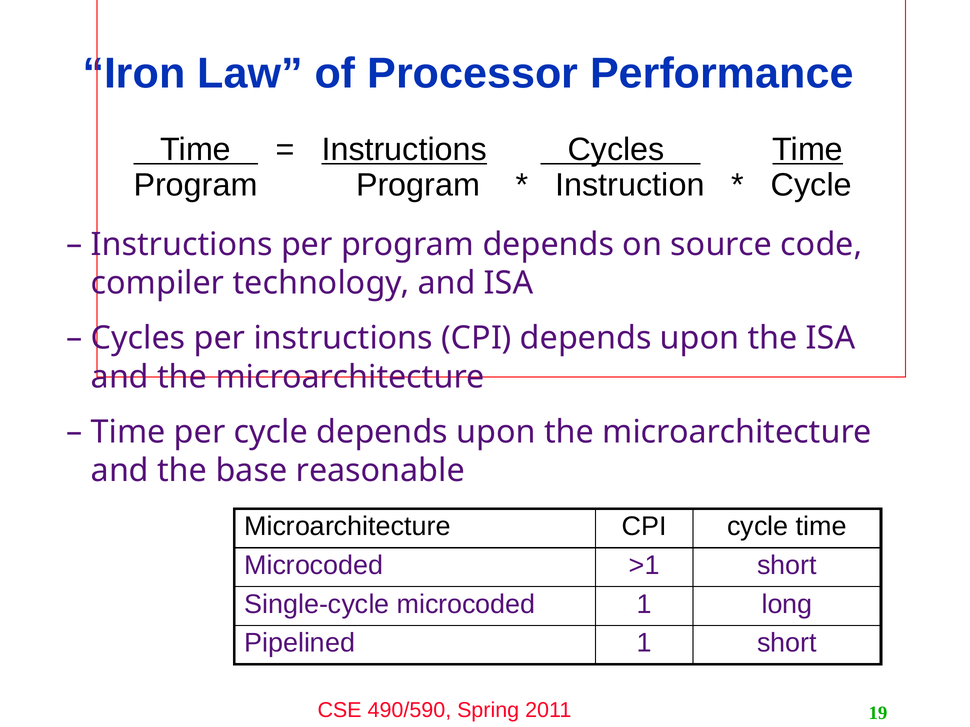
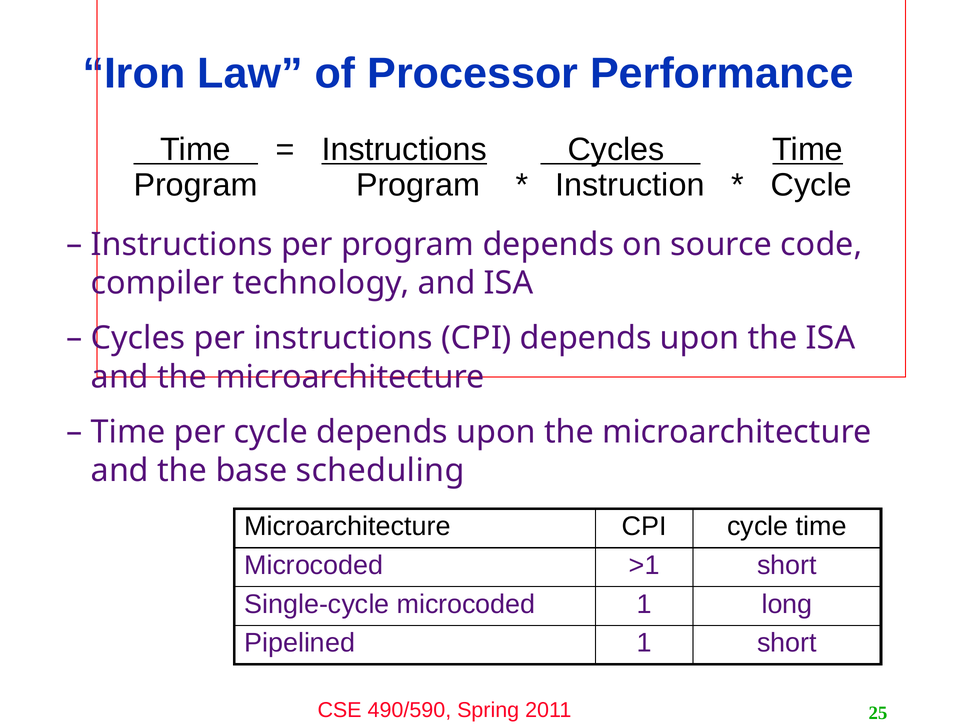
reasonable: reasonable -> scheduling (380, 471)
19: 19 -> 25 (878, 713)
